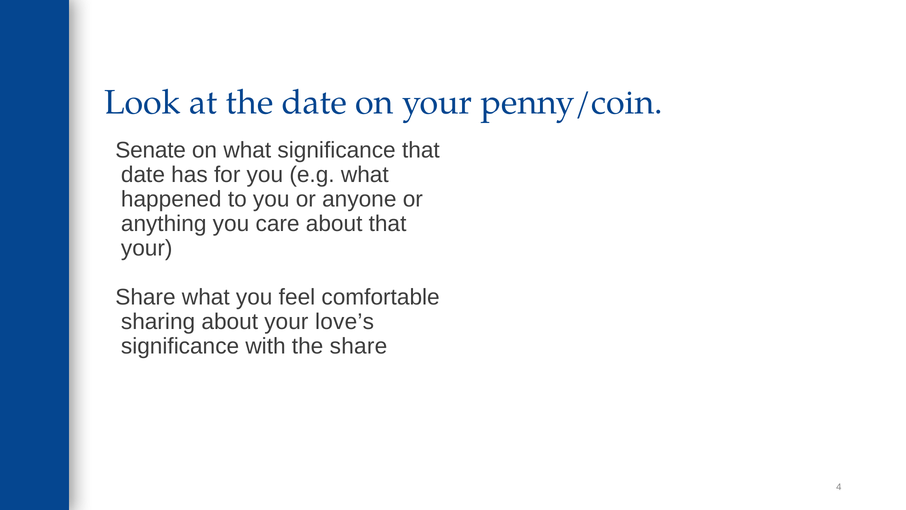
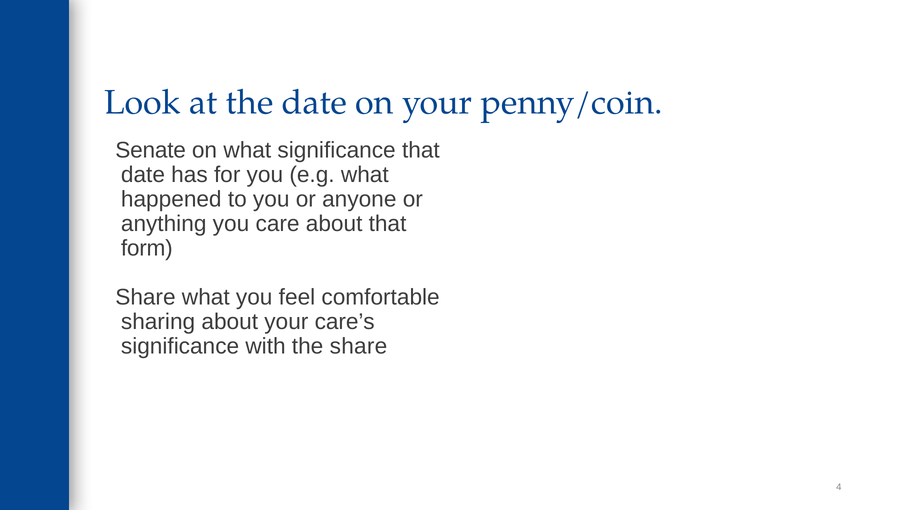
your: your -> form (147, 248)
love’s: love’s -> care’s (345, 322)
